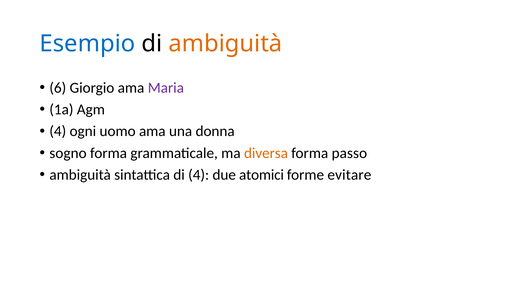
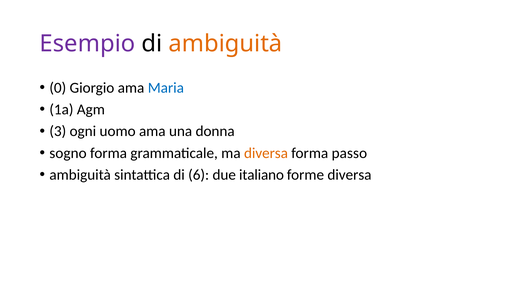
Esempio colour: blue -> purple (87, 44)
6: 6 -> 0 (58, 88)
Maria colour: purple -> blue (166, 88)
4: 4 -> 3 (58, 132)
di 4: 4 -> 6 (199, 175)
atomici: atomici -> italiano (261, 175)
forme evitare: evitare -> diversa (349, 175)
